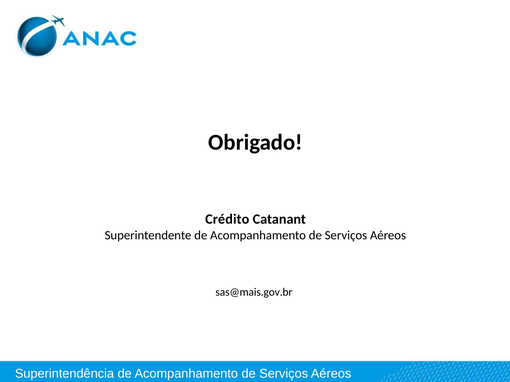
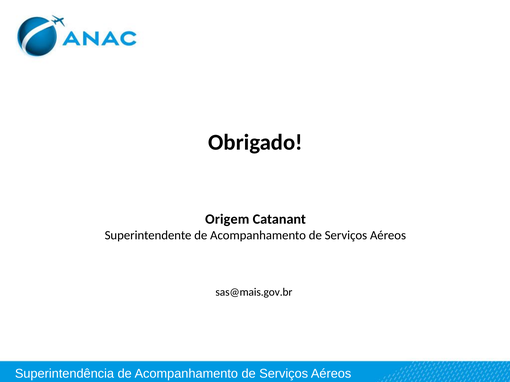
Crédito: Crédito -> Origem (227, 220)
